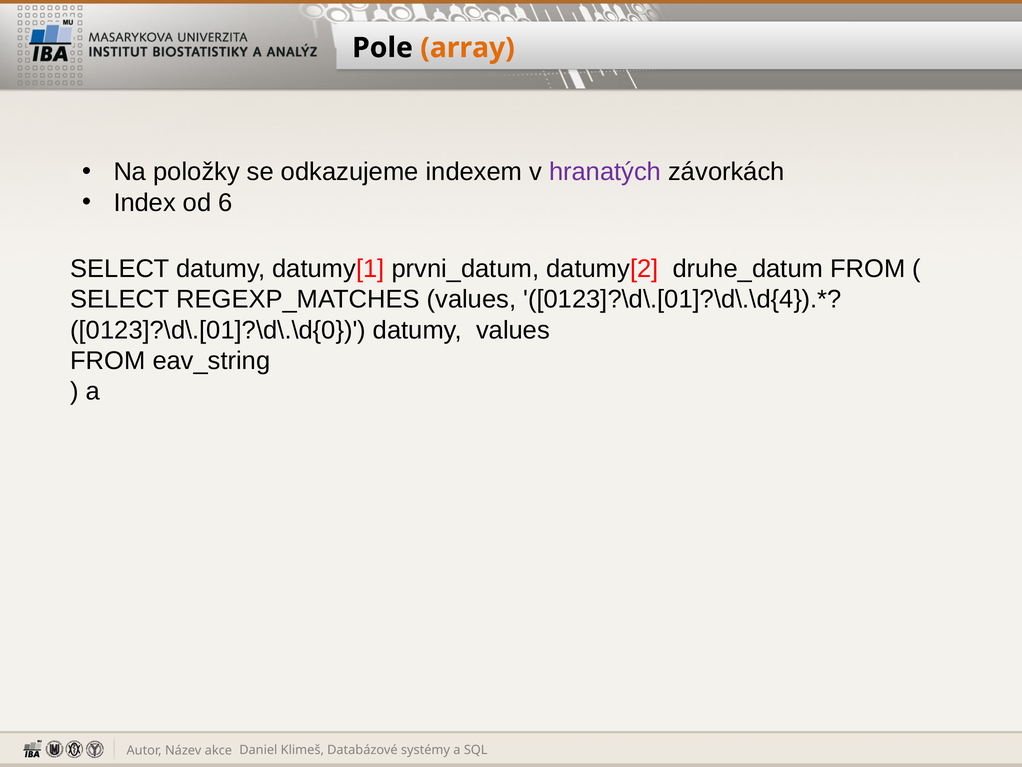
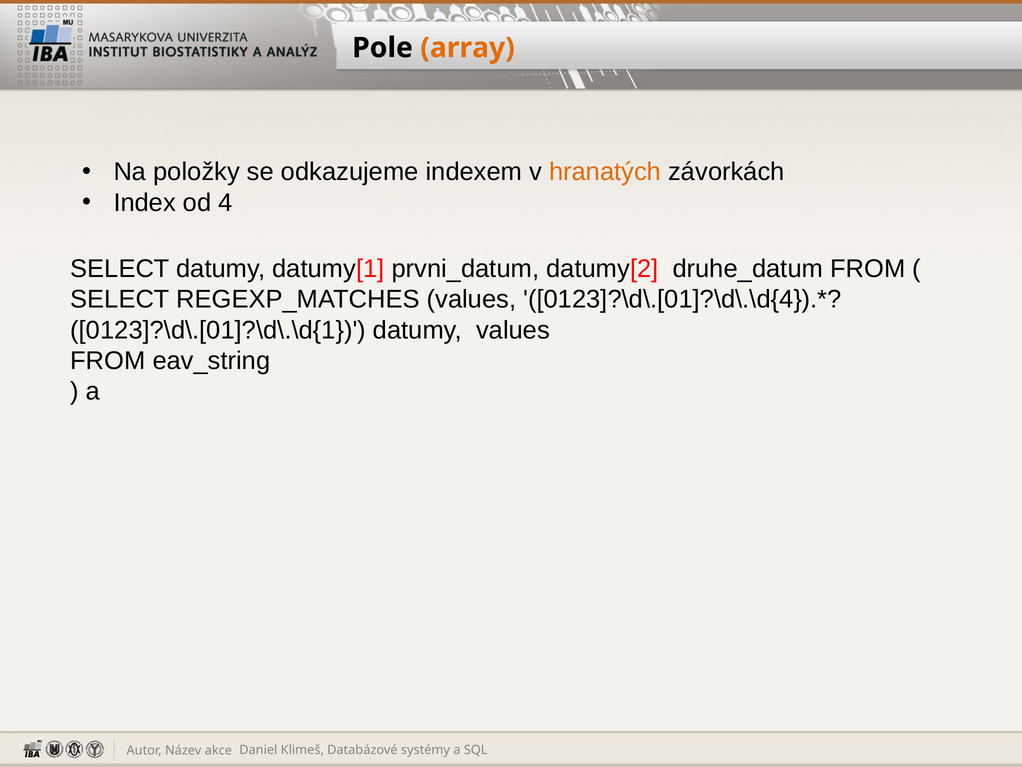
hranatých colour: purple -> orange (605, 172)
6: 6 -> 4 (226, 203)
0123]?\d\.[01]?\d\.\d{0: 0123]?\d\.[01]?\d\.\d{0 -> 0123]?\d\.[01]?\d\.\d{1 (218, 330)
